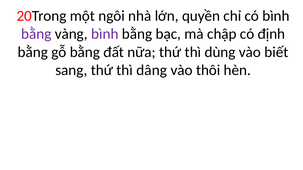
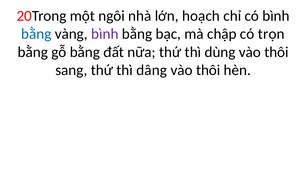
quyền: quyền -> hoạch (201, 16)
bằng colour: purple -> blue (36, 34)
định: định -> trọn (271, 34)
dùng vào biết: biết -> thôi (276, 52)
